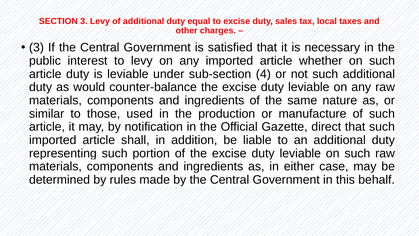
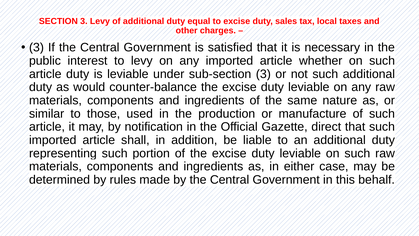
sub-section 4: 4 -> 3 (263, 74)
